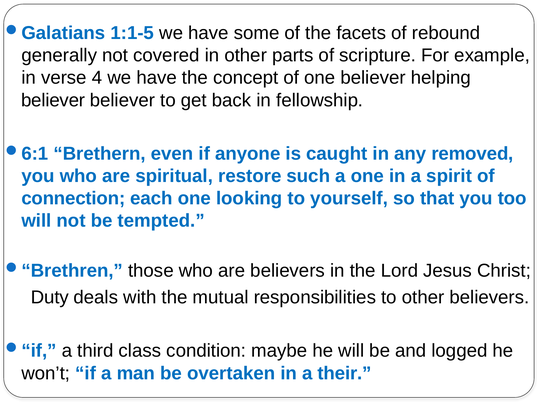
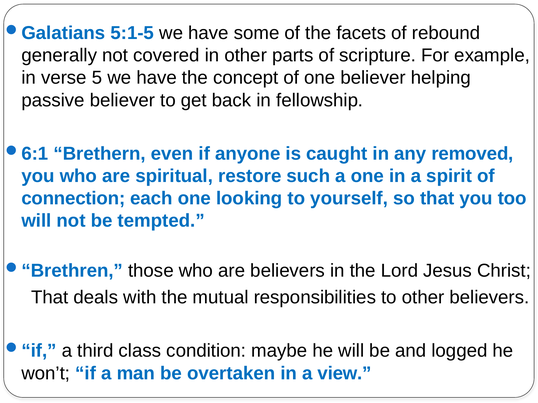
1:1-5: 1:1-5 -> 5:1-5 (132, 33)
4: 4 -> 5 (97, 78)
believer: believer -> passive (53, 100)
Duty: Duty -> That (50, 298)
their: their -> view (345, 374)
